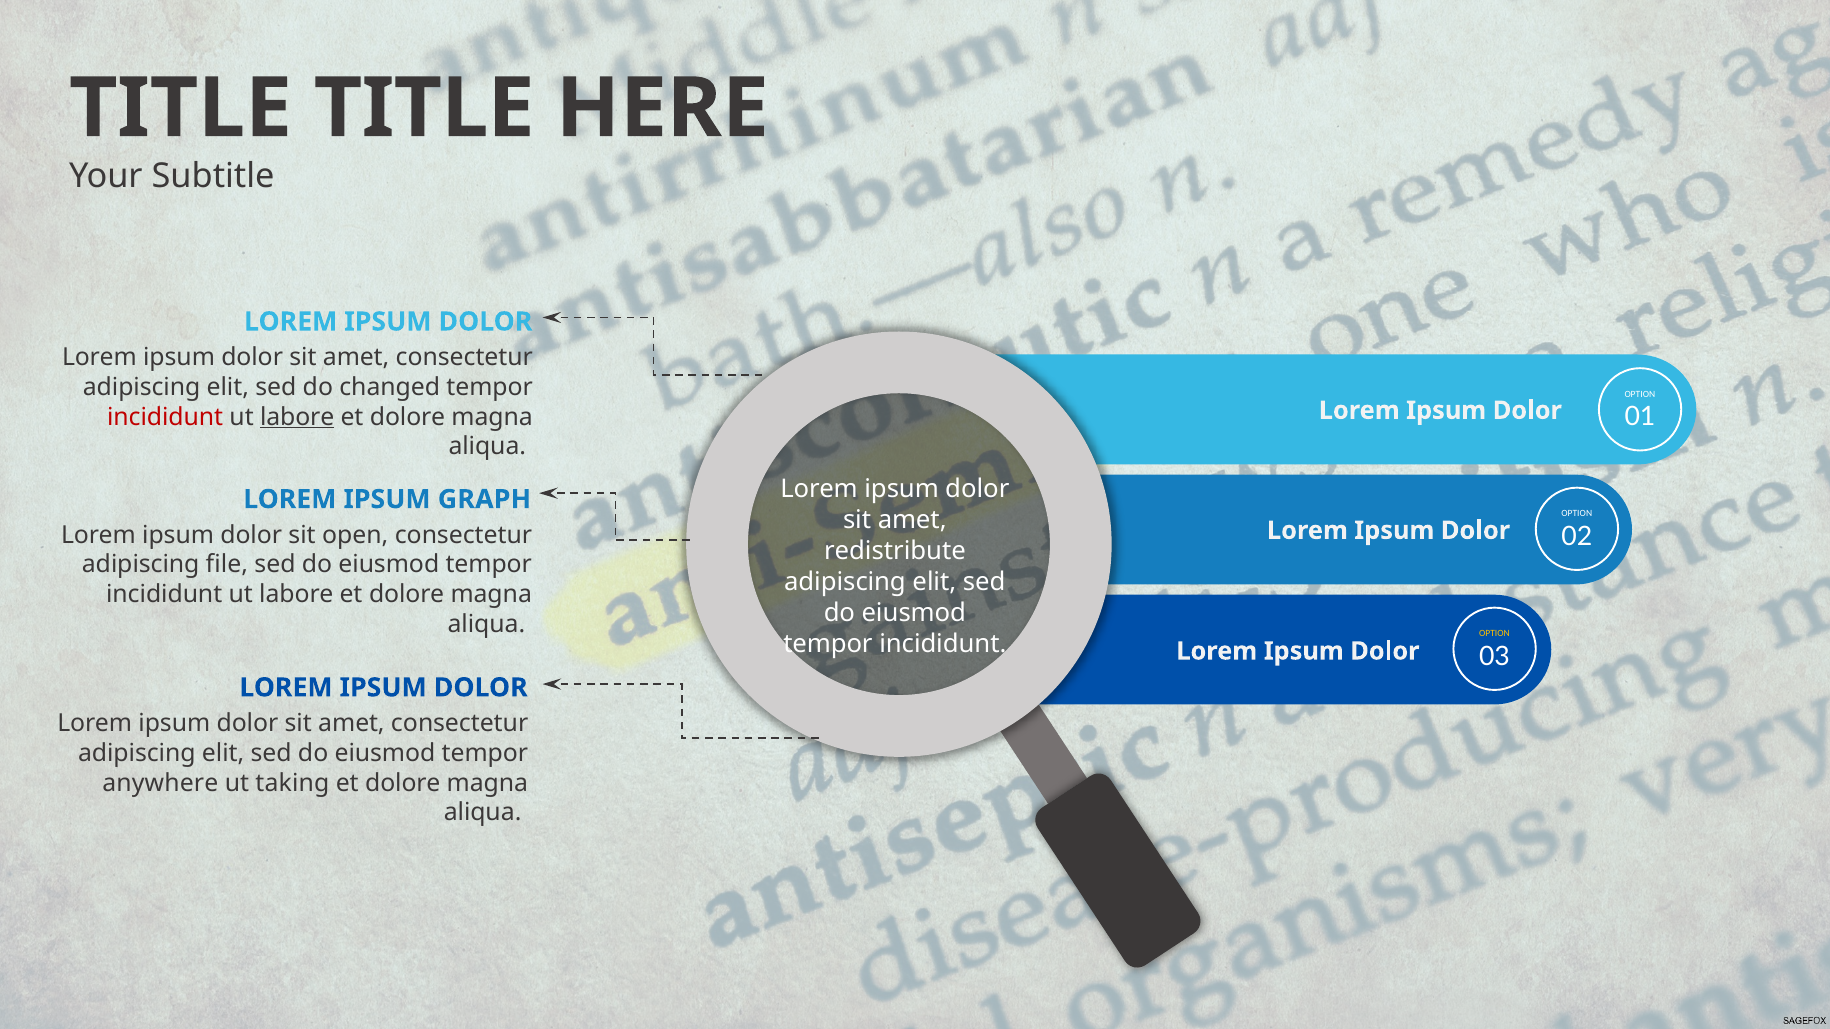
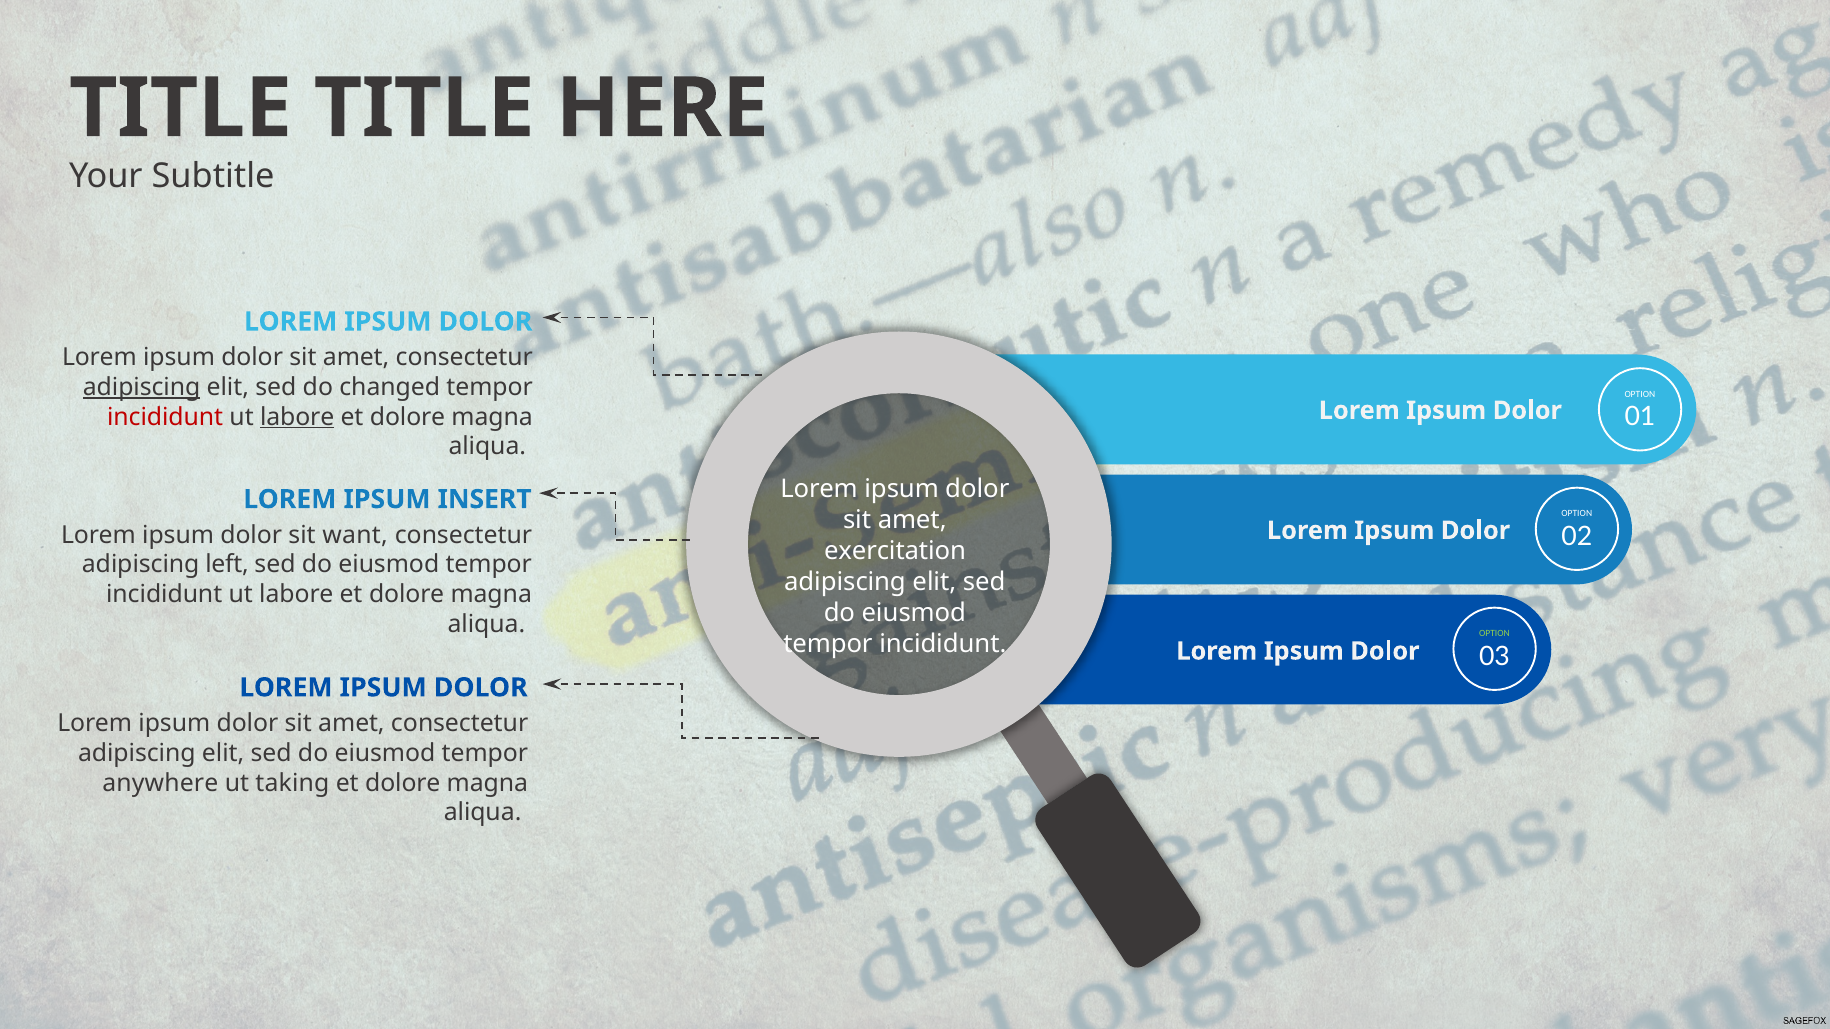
adipiscing underline: none -> present (142, 387)
GRAPH: GRAPH -> INSERT (485, 499)
open: open -> want (355, 535)
redistribute: redistribute -> exercitation (895, 551)
file: file -> left (227, 565)
OPTION colour: yellow -> light green (1494, 634)
